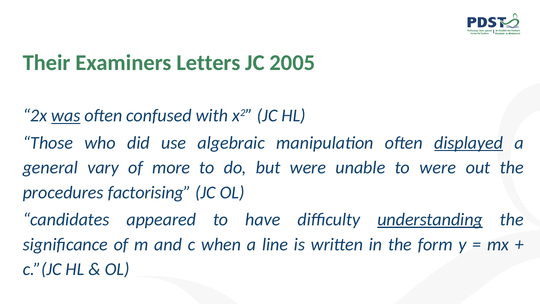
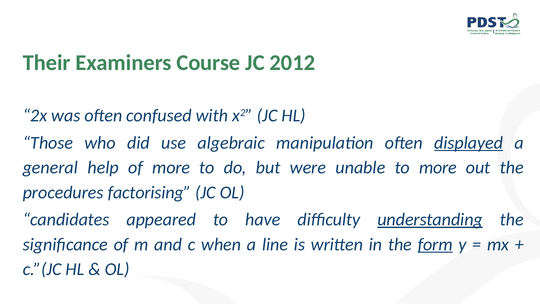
Letters: Letters -> Course (208, 63)
2005: 2005 -> 2012 (292, 63)
was underline: present -> none (66, 116)
vary: vary -> help (103, 167)
to were: were -> more (438, 167)
form underline: none -> present (435, 244)
